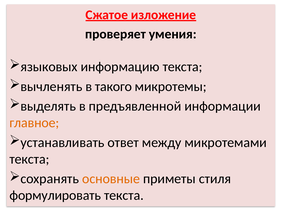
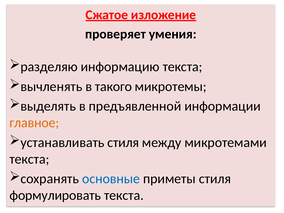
языковых: языковых -> разделяю (49, 67)
устанавливать ответ: ответ -> стиля (123, 143)
основные colour: orange -> blue (111, 179)
